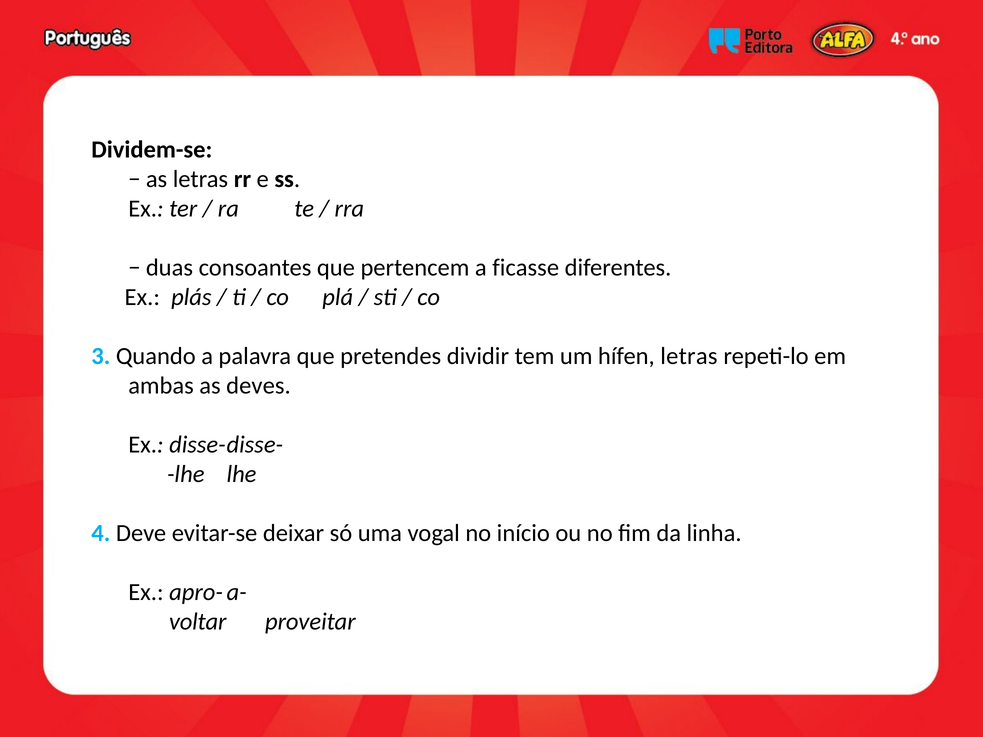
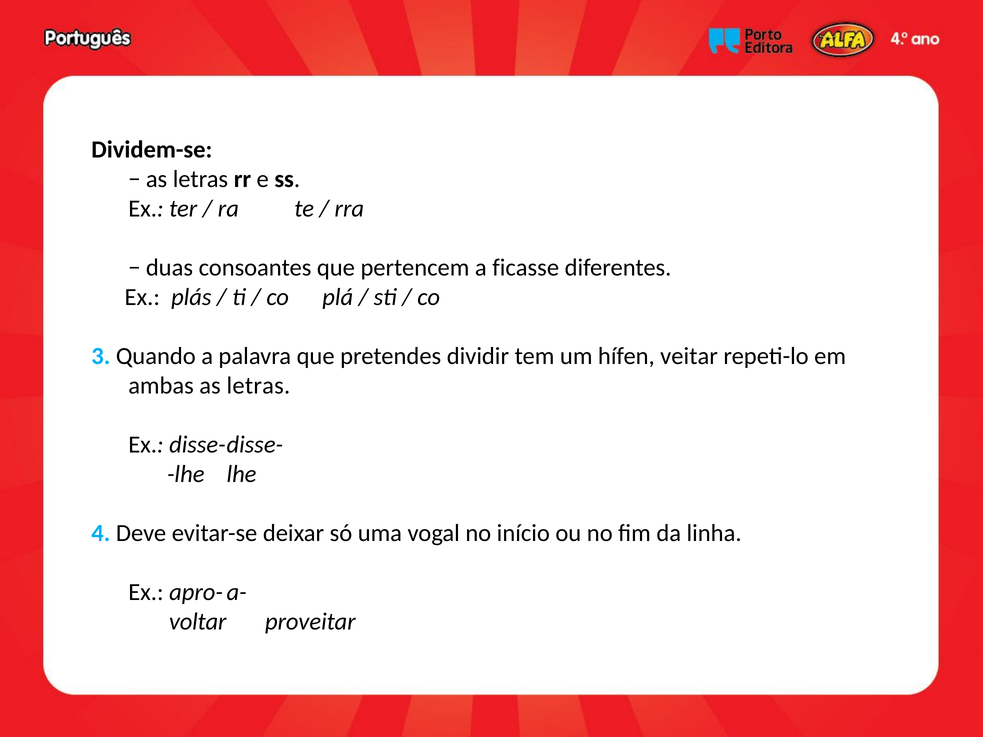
hífen letras: letras -> veitar (689, 356)
ambas as deves: deves -> letras (258, 386)
